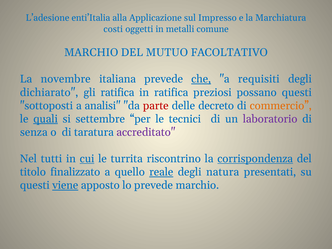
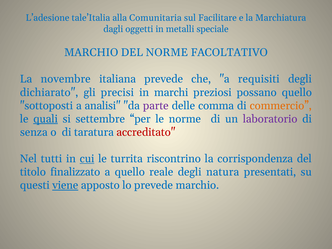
enti’Italia: enti’Italia -> tale’Italia (91, 18)
Applicazione: Applicazione -> Comunitaria (155, 18)
Impresso: Impresso -> Facilitare (217, 18)
costi: costi -> dagli (113, 29)
comune: comune -> speciale (213, 29)
DEL MUTUO: MUTUO -> NORME (167, 53)
che underline: present -> none (201, 79)
gli ratifica: ratifica -> precisi (117, 92)
in ratifica: ratifica -> marchi (171, 92)
possano questi: questi -> quello (297, 92)
parte colour: red -> purple (156, 106)
decreto: decreto -> comma (216, 106)
le tecnici: tecnici -> norme (185, 119)
accreditato colour: purple -> red (146, 132)
corrispondenza underline: present -> none (255, 159)
reale underline: present -> none (161, 172)
